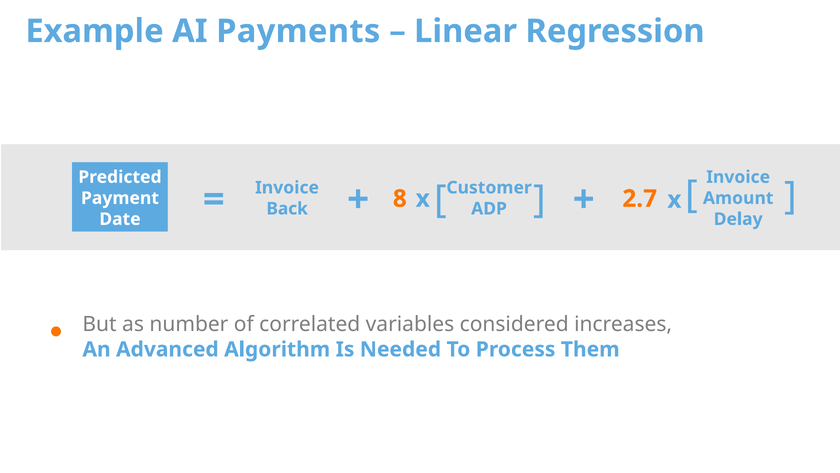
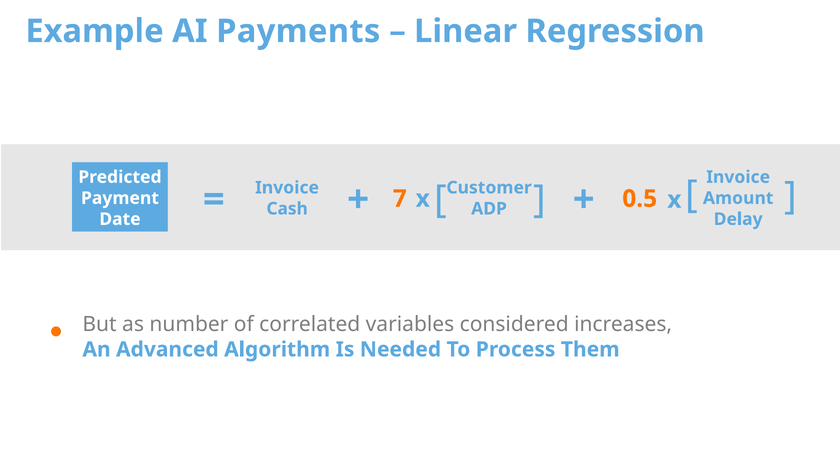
8: 8 -> 7 (400, 199)
2.7: 2.7 -> 0.5 (640, 199)
Back: Back -> Cash (287, 208)
